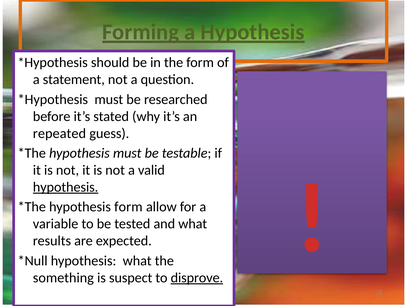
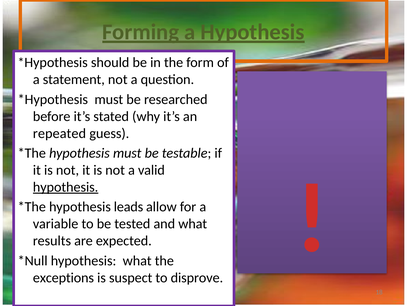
hypothesis form: form -> leads (129, 206)
something: something -> exceptions (63, 277)
disprove underline: present -> none (197, 277)
